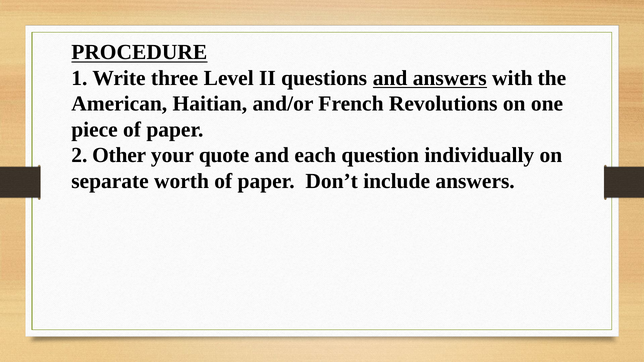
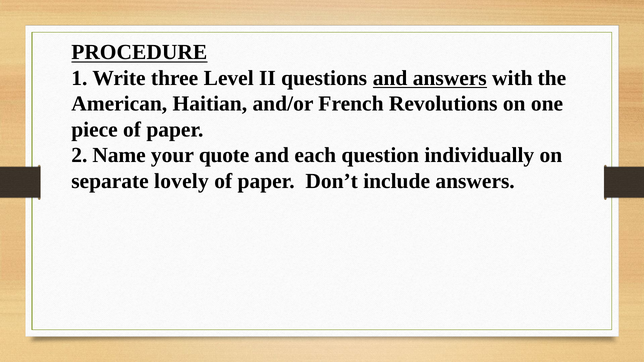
Other: Other -> Name (119, 156)
worth: worth -> lovely (181, 181)
